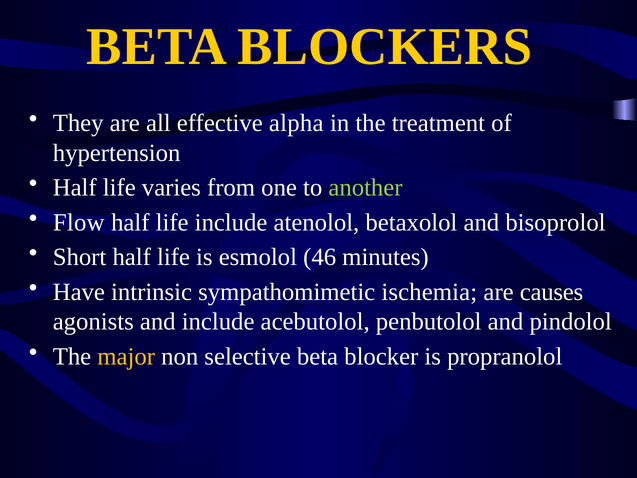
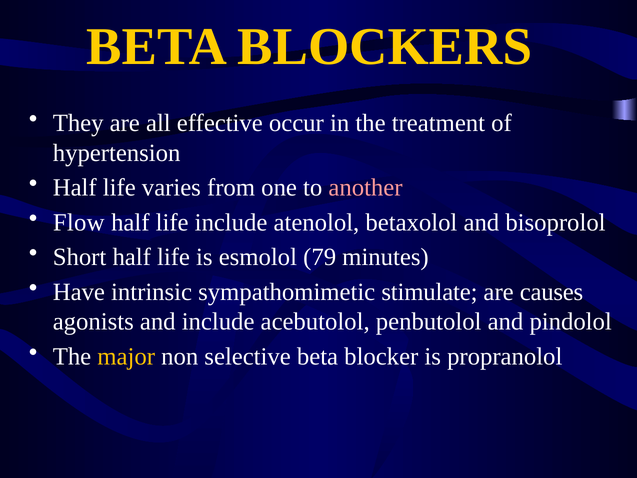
alpha: alpha -> occur (296, 123)
another colour: light green -> pink (366, 188)
46: 46 -> 79 (320, 257)
ischemia: ischemia -> stimulate (429, 292)
